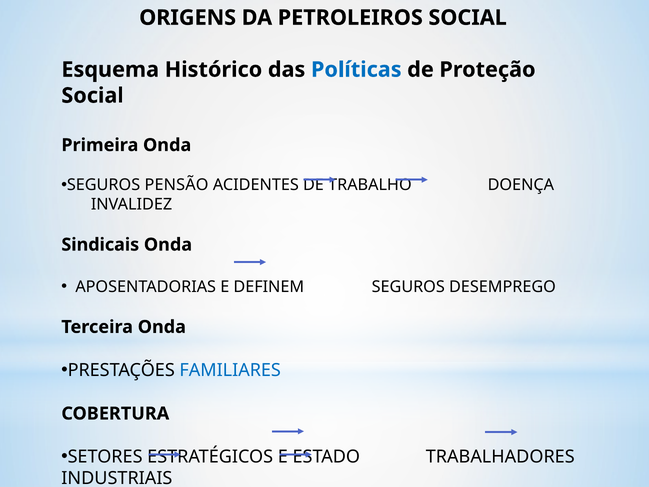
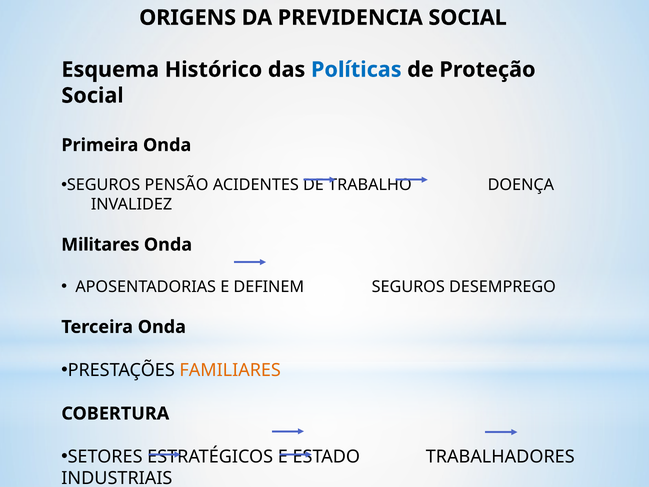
PETROLEIROS: PETROLEIROS -> PREVIDENCIA (350, 18)
Sindicais: Sindicais -> Militares (100, 245)
FAMILIARES colour: blue -> orange (230, 370)
